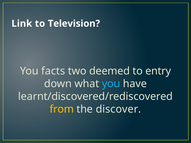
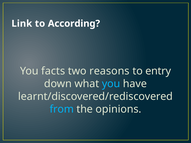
Television: Television -> According (74, 24)
deemed: deemed -> reasons (109, 71)
from colour: yellow -> light blue (62, 109)
discover: discover -> opinions (118, 109)
